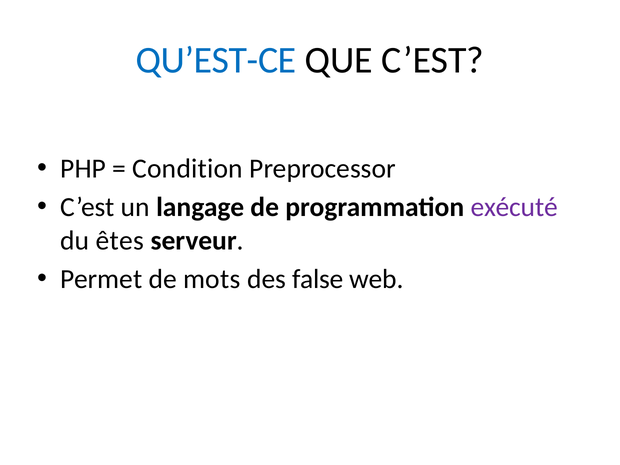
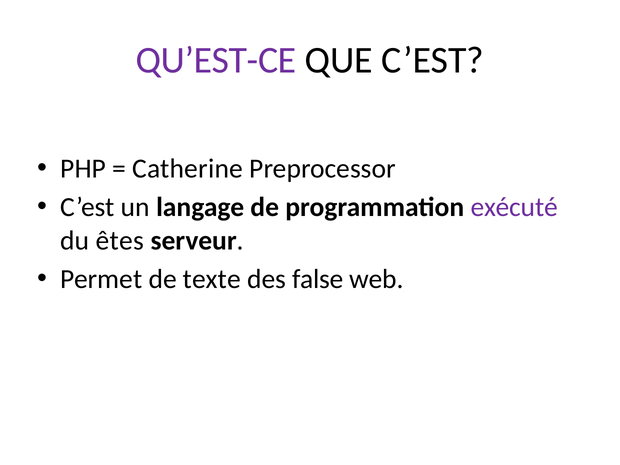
QU’EST-CE colour: blue -> purple (216, 60)
Condition: Condition -> Catherine (188, 169)
mots: mots -> texte (212, 279)
